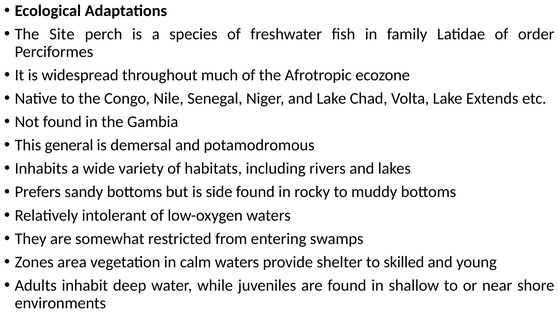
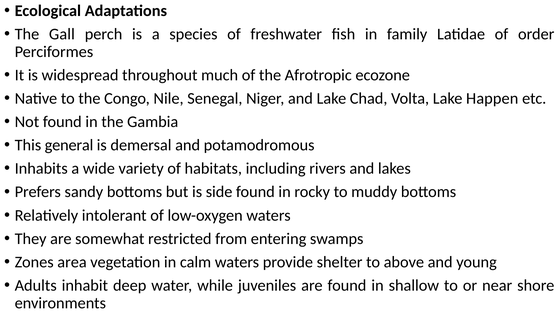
Site: Site -> Gall (62, 34)
Extends: Extends -> Happen (492, 99)
skilled: skilled -> above (404, 262)
